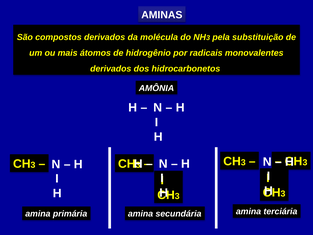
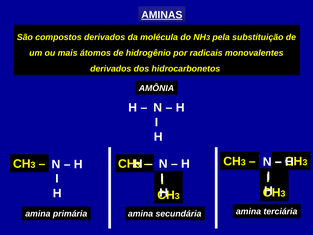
AMINAS underline: none -> present (162, 15)
